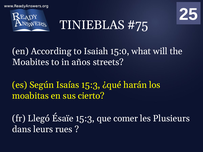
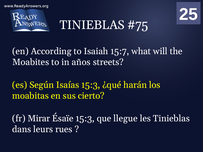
15:0: 15:0 -> 15:7 (120, 51)
Llegó: Llegó -> Mirar (39, 119)
comer: comer -> llegue (126, 119)
les Plusieurs: Plusieurs -> Tinieblas (171, 119)
